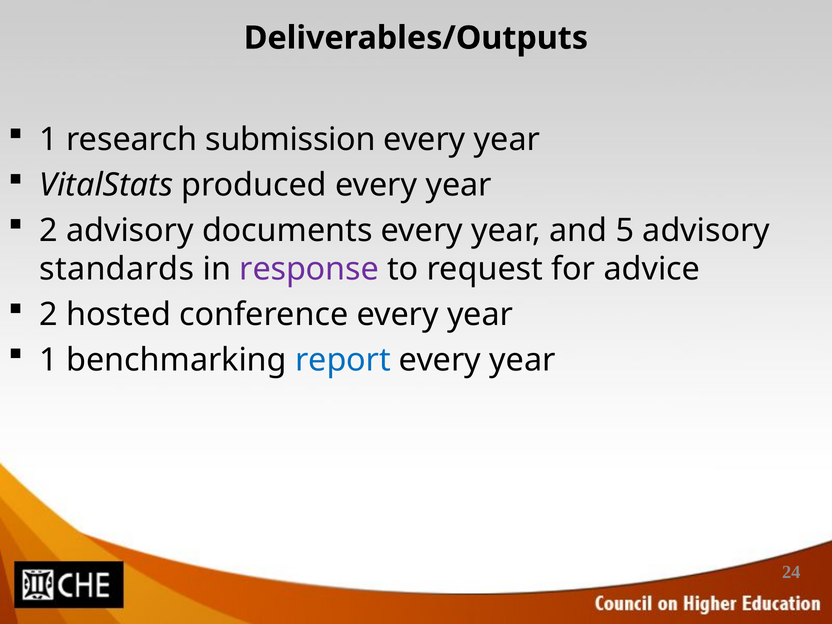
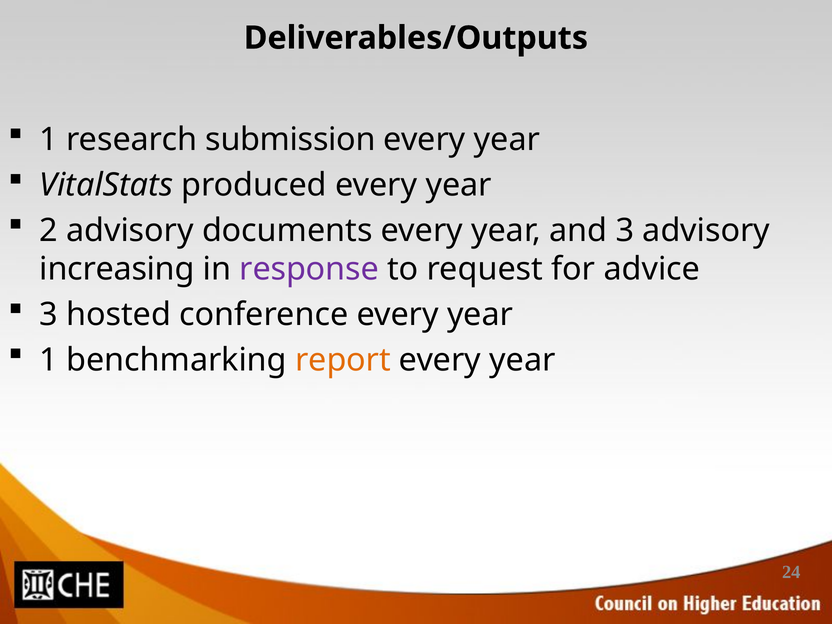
and 5: 5 -> 3 (625, 230)
standards: standards -> increasing (117, 269)
2: 2 -> 3 (49, 315)
report colour: blue -> orange (343, 360)
